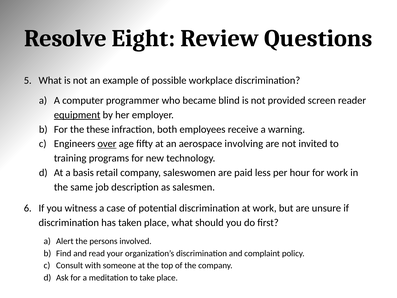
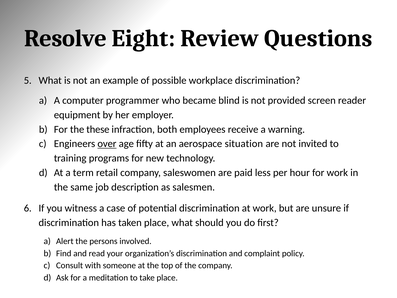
equipment underline: present -> none (77, 115)
involving: involving -> situation (244, 144)
basis: basis -> term (83, 173)
